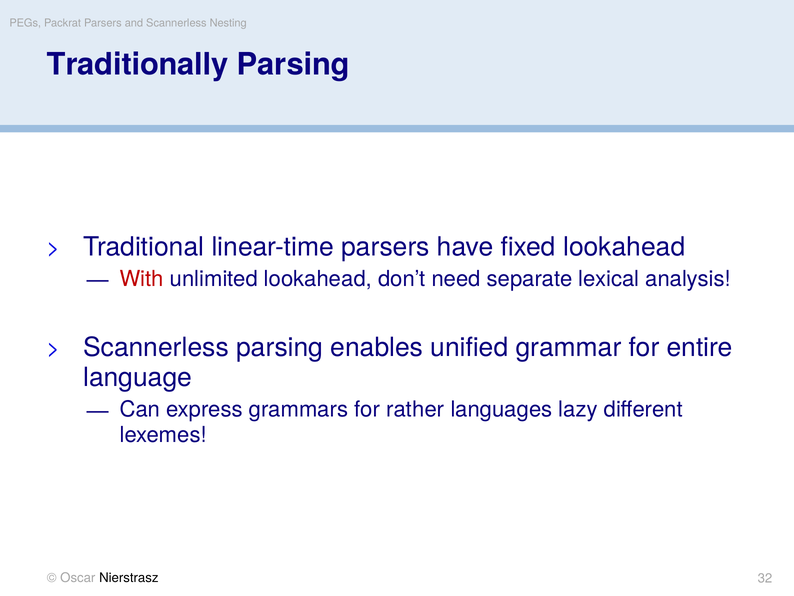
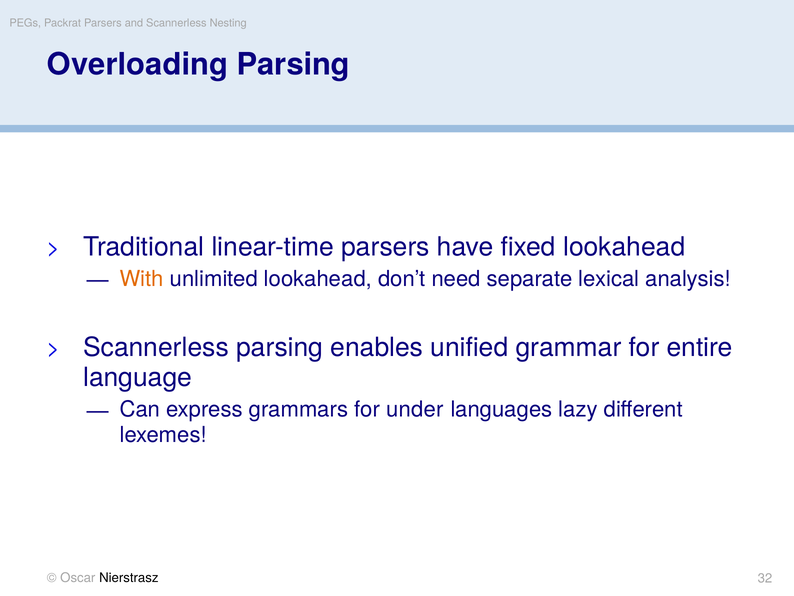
Traditionally: Traditionally -> Overloading (138, 65)
With colour: red -> orange (142, 279)
rather: rather -> under (415, 409)
